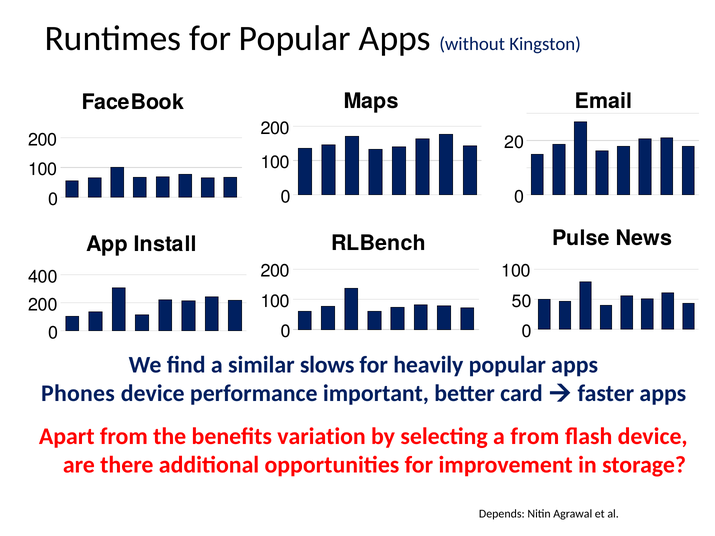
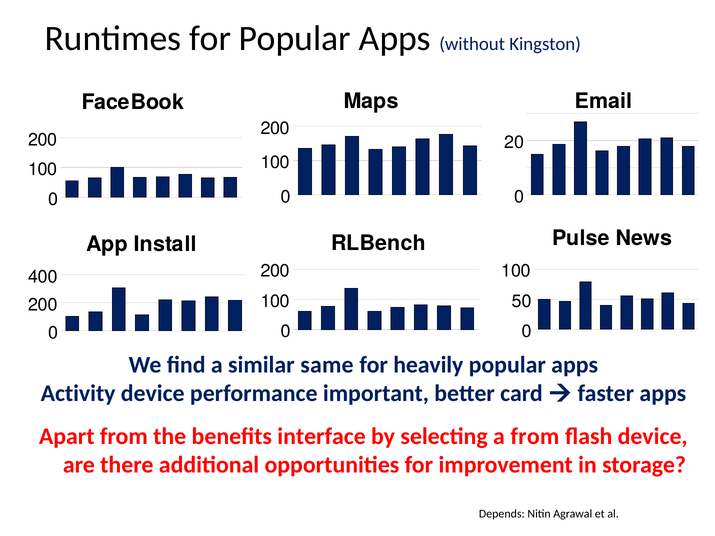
slows: slows -> same (327, 365)
Phones: Phones -> Activity (78, 394)
variation: variation -> interface (322, 437)
